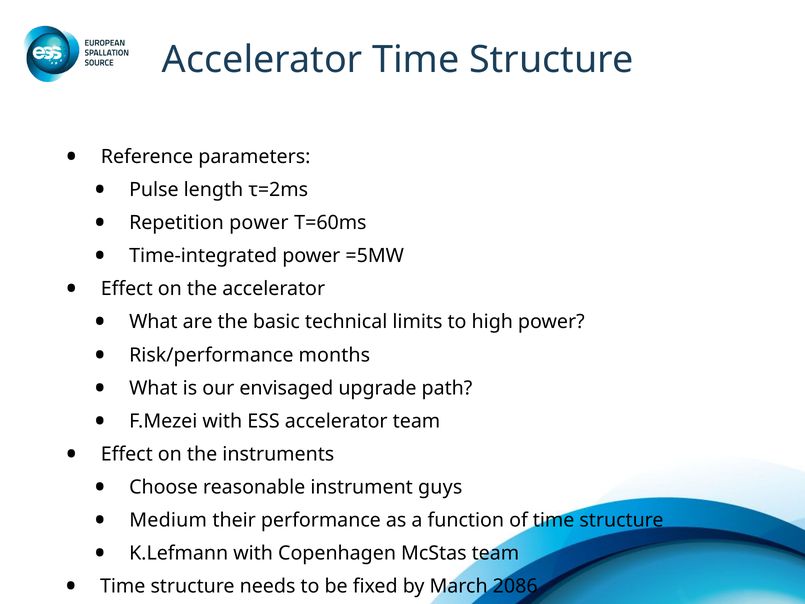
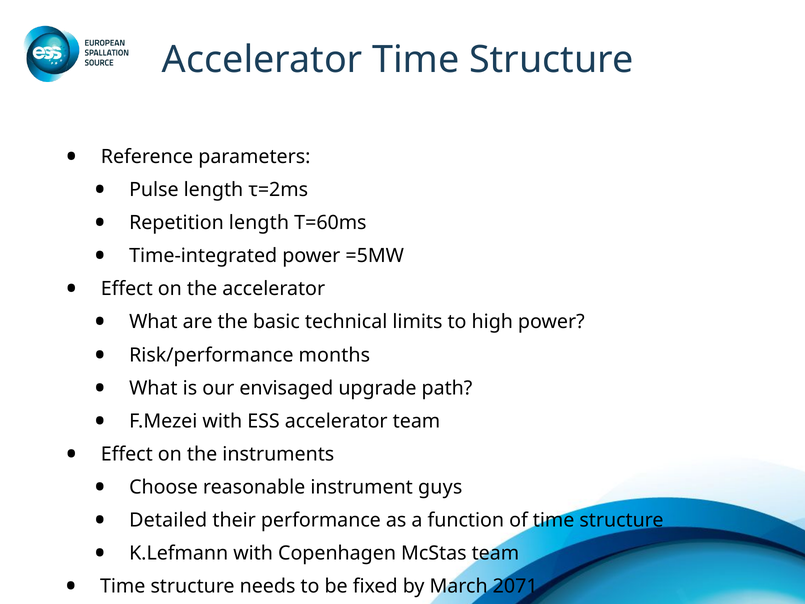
Repetition power: power -> length (259, 223)
Medium: Medium -> Detailed (168, 520)
2086: 2086 -> 2071 (515, 586)
